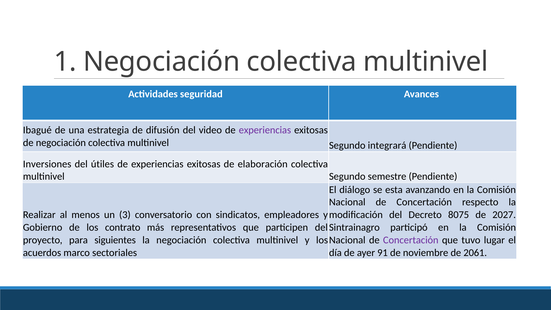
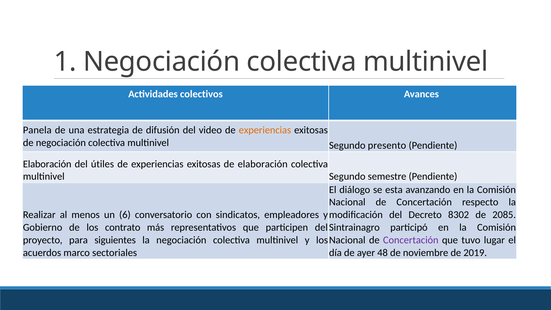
seguridad: seguridad -> colectivos (201, 94)
Ibagué: Ibagué -> Panela (37, 130)
experiencias colour: purple -> orange (265, 130)
integrará: integrará -> presento (387, 145)
Inversiones: Inversiones -> Elaboración (47, 164)
3: 3 -> 6 (125, 215)
8075: 8075 -> 8302 (459, 215)
2027: 2027 -> 2085 (504, 215)
91: 91 -> 48 (383, 253)
2061: 2061 -> 2019 (475, 253)
